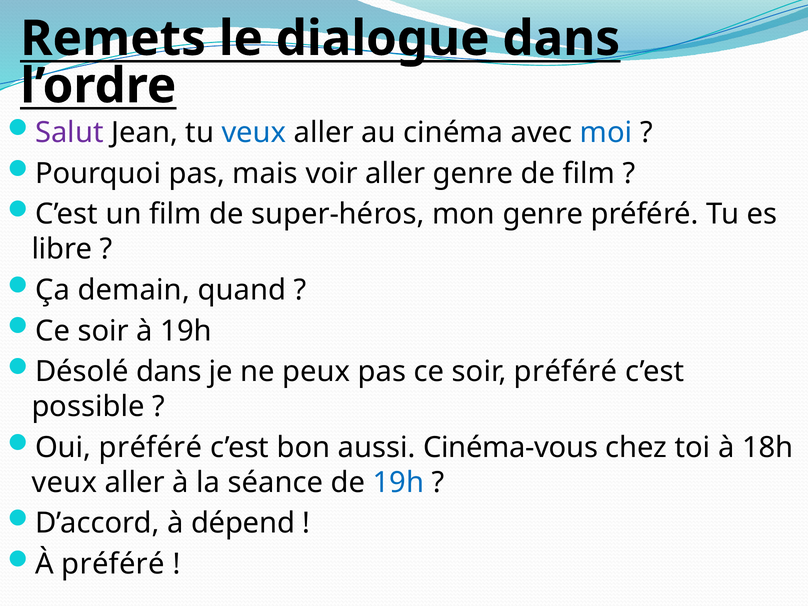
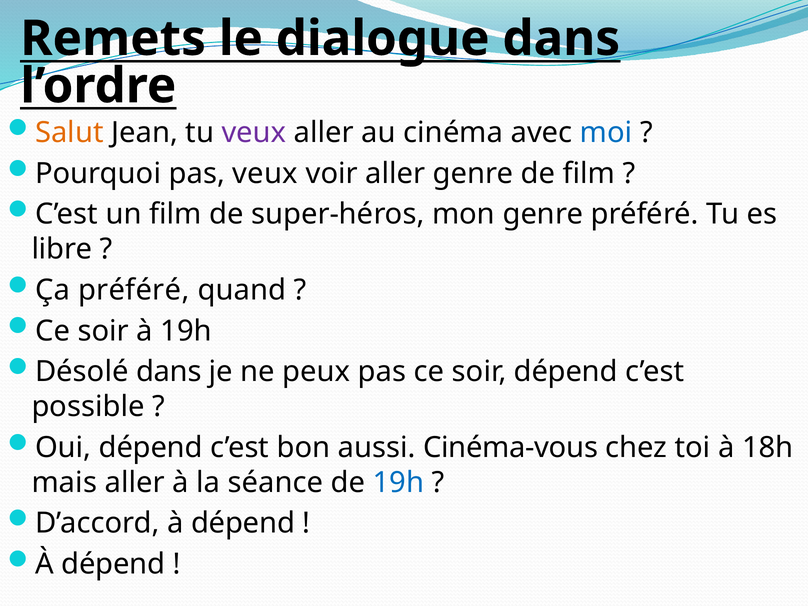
Salut colour: purple -> orange (69, 133)
veux colour: blue -> purple (254, 133)
pas mais: mais -> veux (265, 173)
Ça demain: demain -> préféré (134, 290)
soir préféré: préféré -> dépend (566, 372)
Oui préféré: préféré -> dépend (151, 448)
veux: veux -> mais (64, 483)
préféré: préféré -> dépend (113, 564)
